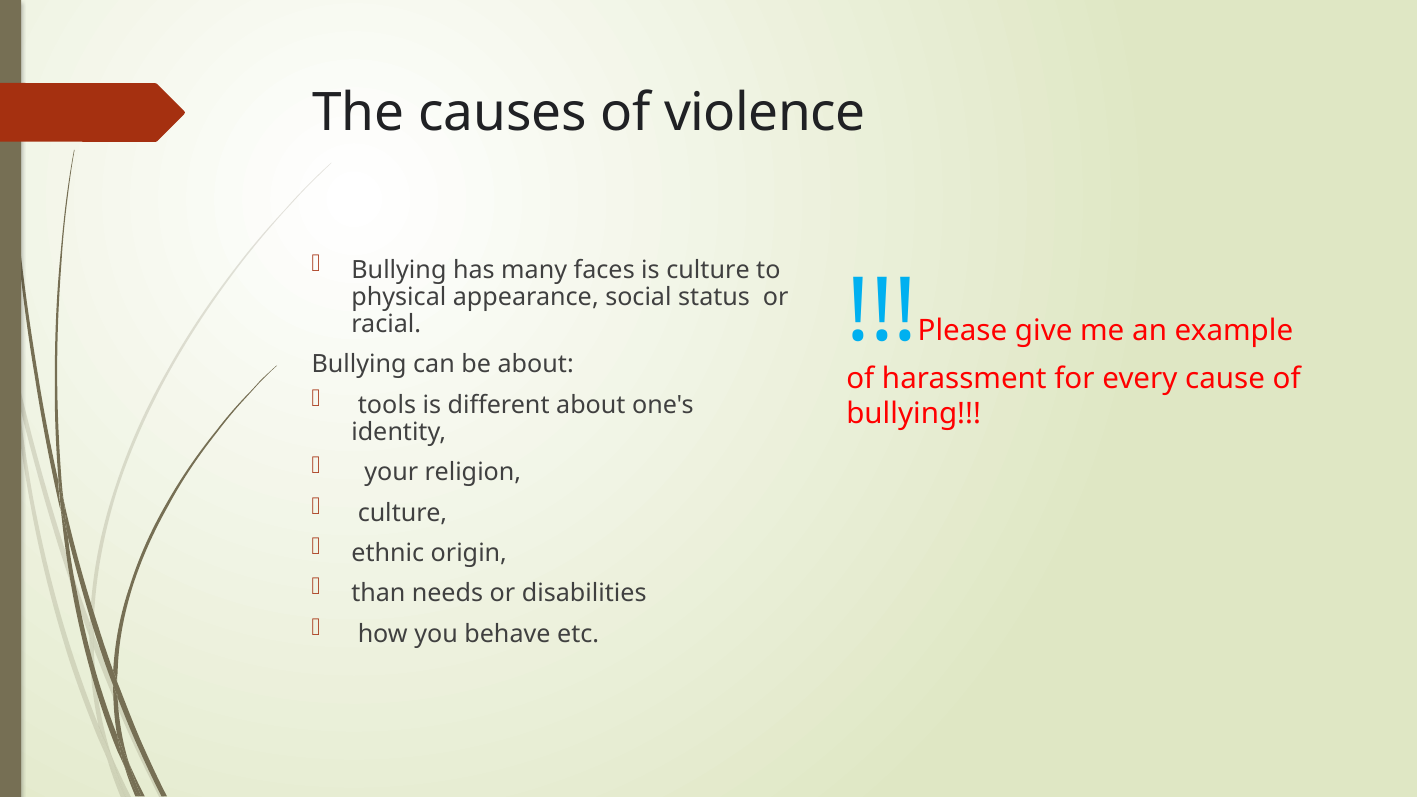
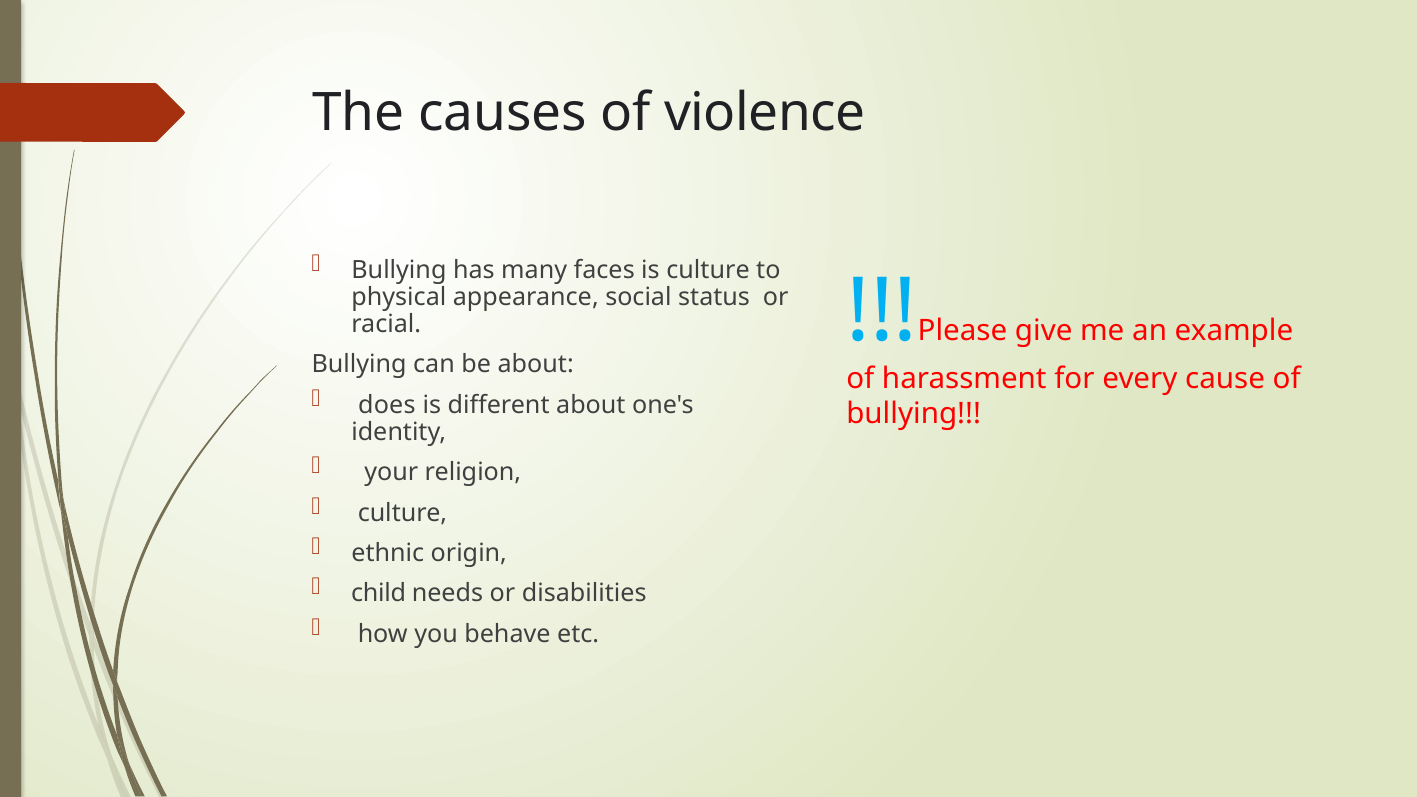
tools: tools -> does (387, 405)
than: than -> child (378, 594)
